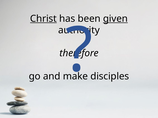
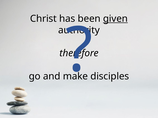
Christ underline: present -> none (43, 19)
